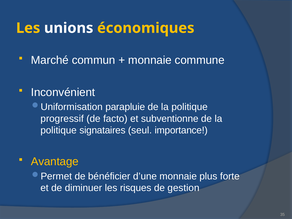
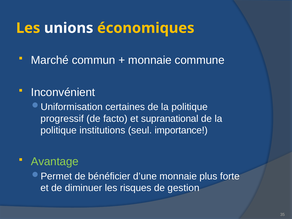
parapluie: parapluie -> certaines (125, 107)
subventionne: subventionne -> supranational (170, 119)
signataires: signataires -> institutions (102, 130)
Avantage colour: yellow -> light green (55, 162)
